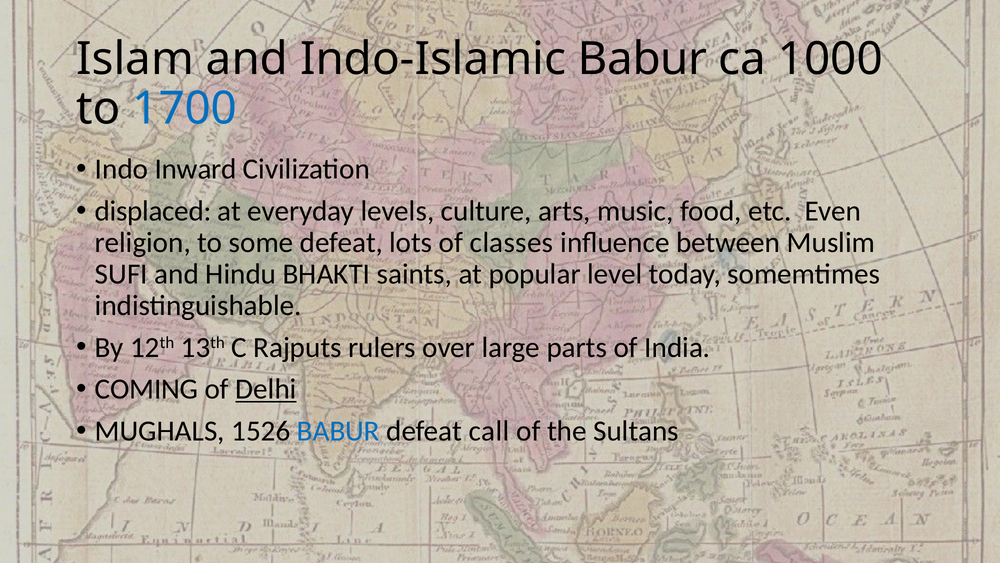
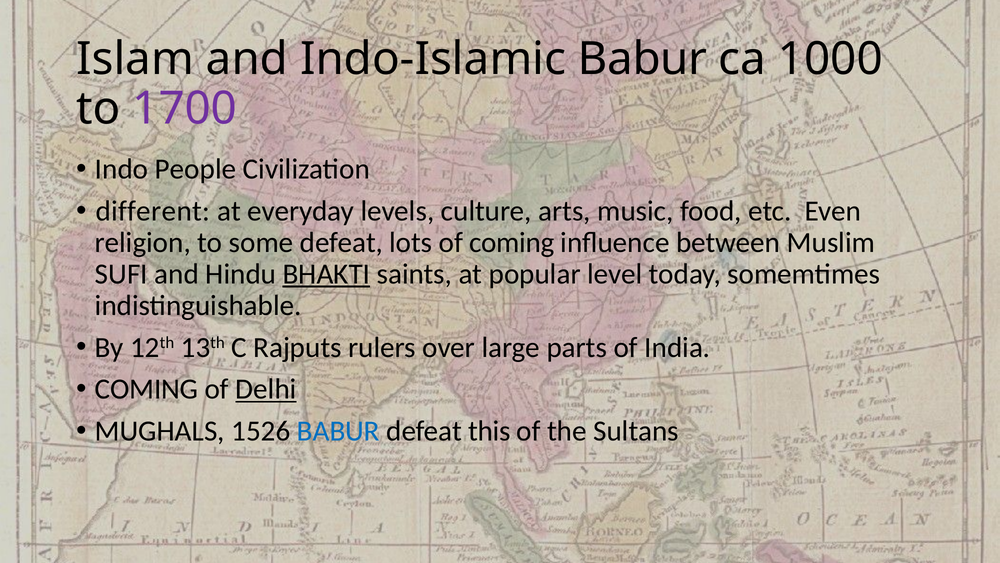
1700 colour: blue -> purple (185, 109)
Inward: Inward -> People (196, 169)
displaced: displaced -> different (153, 211)
of classes: classes -> coming (512, 242)
BHAKTI underline: none -> present (326, 274)
call: call -> this (489, 431)
